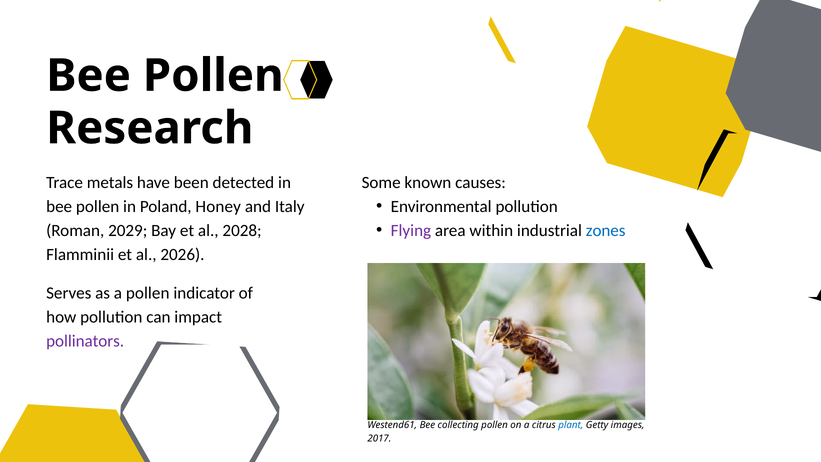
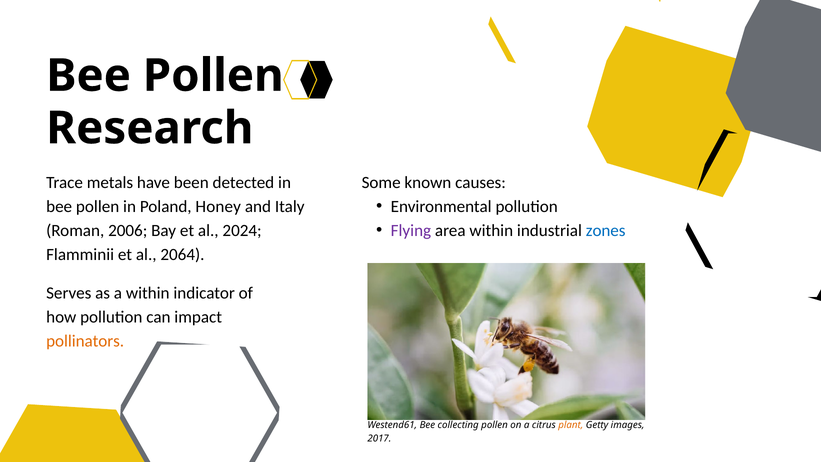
2029: 2029 -> 2006 (128, 230)
2028: 2028 -> 2024 (242, 230)
2026: 2026 -> 2064 (182, 254)
a pollen: pollen -> within (148, 293)
pollinators colour: purple -> orange (85, 341)
plant colour: blue -> orange (571, 425)
